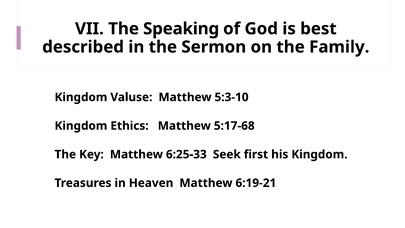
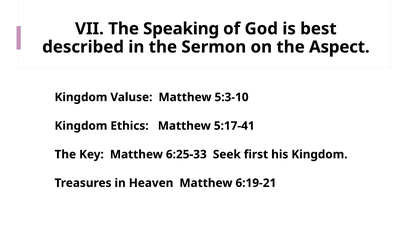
Family: Family -> Aspect (339, 47)
5:17-68: 5:17-68 -> 5:17-41 (234, 126)
